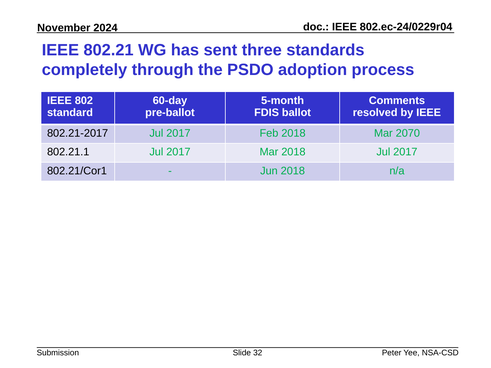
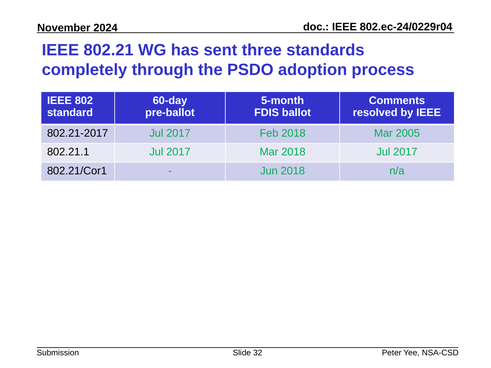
2070: 2070 -> 2005 (408, 133)
